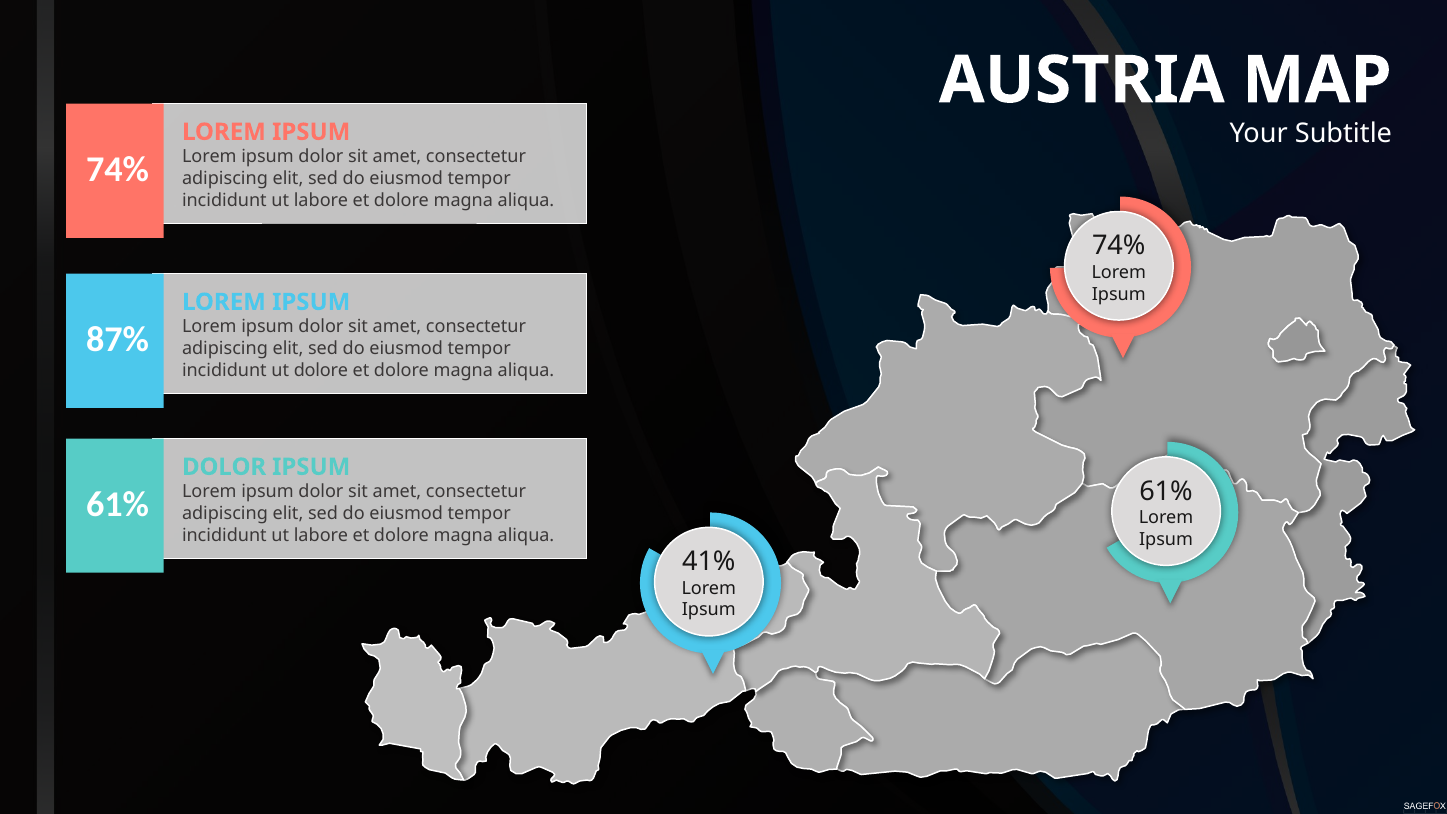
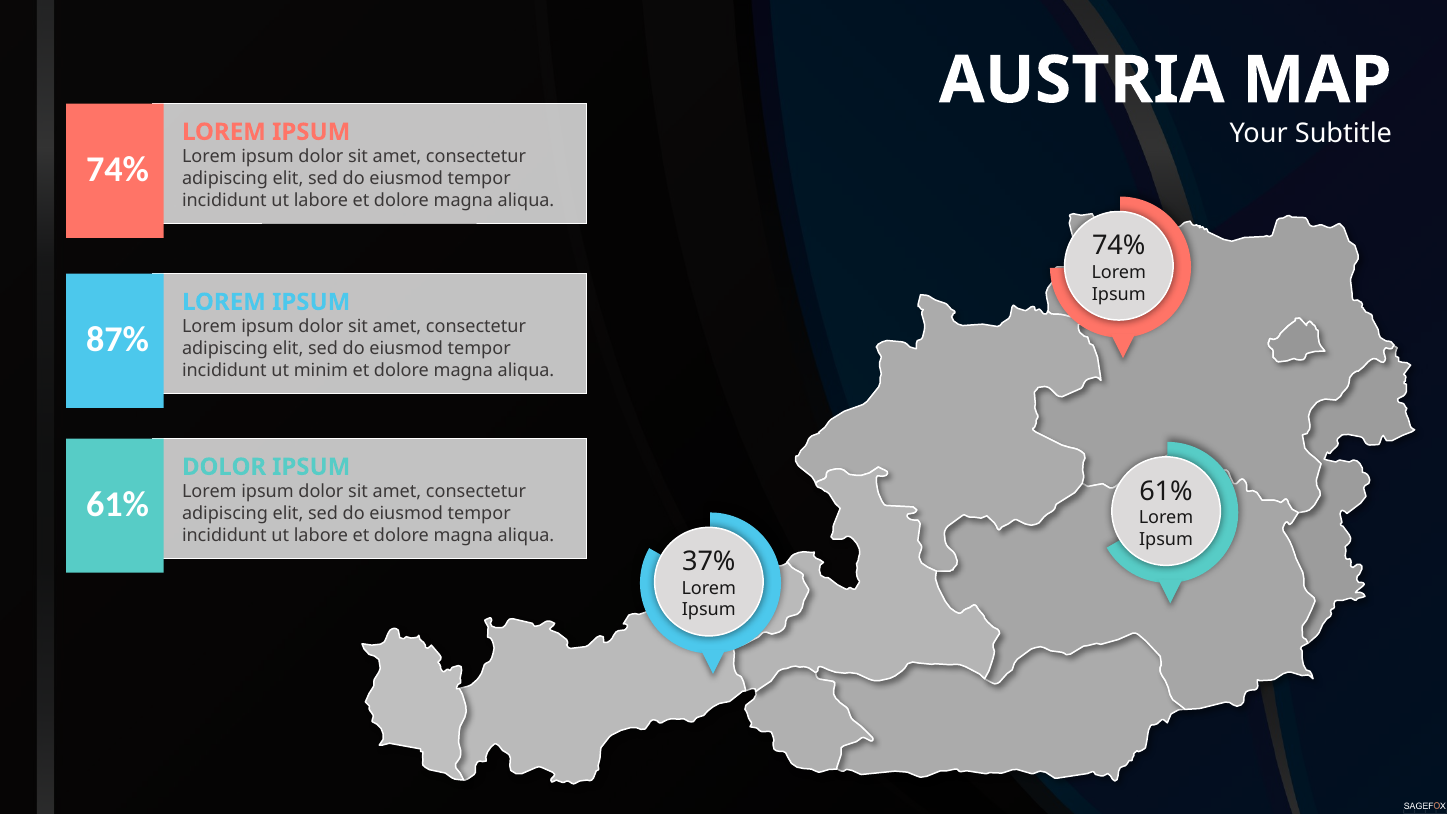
ut dolore: dolore -> minim (321, 370)
41%: 41% -> 37% (709, 562)
